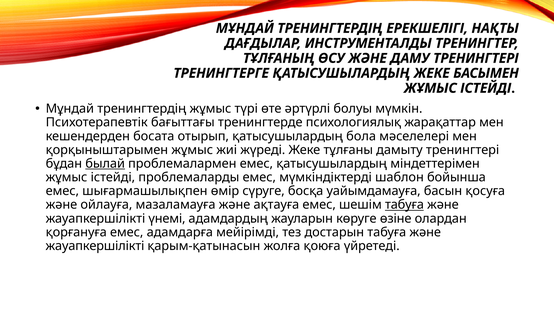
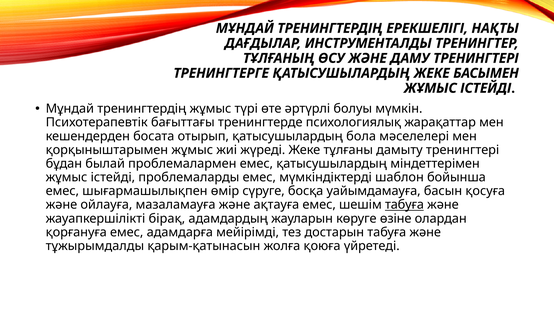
былай underline: present -> none (105, 163)
үнемі: үнемі -> бірақ (167, 218)
жауапкершілікті: жауапкершілікті -> тұжырымдалды (95, 246)
